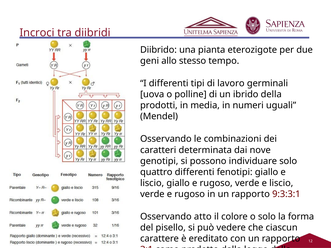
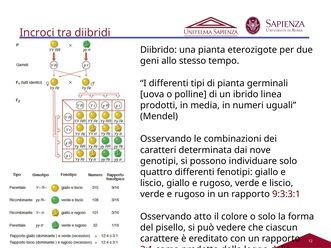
di lavoro: lavoro -> pianta (231, 83)
ibrido della: della -> linea (271, 94)
